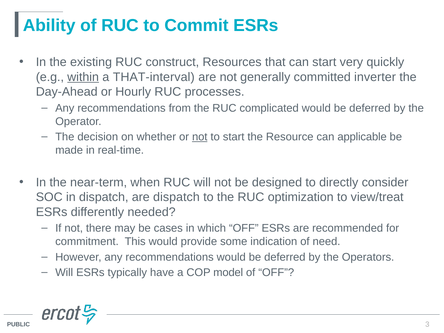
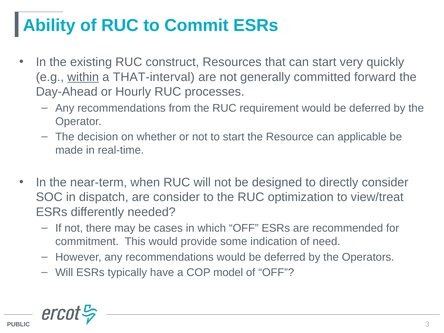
inverter: inverter -> forward (375, 77)
complicated: complicated -> requirement (269, 108)
not underline: present -> none (200, 137)
are dispatch: dispatch -> consider (176, 197)
